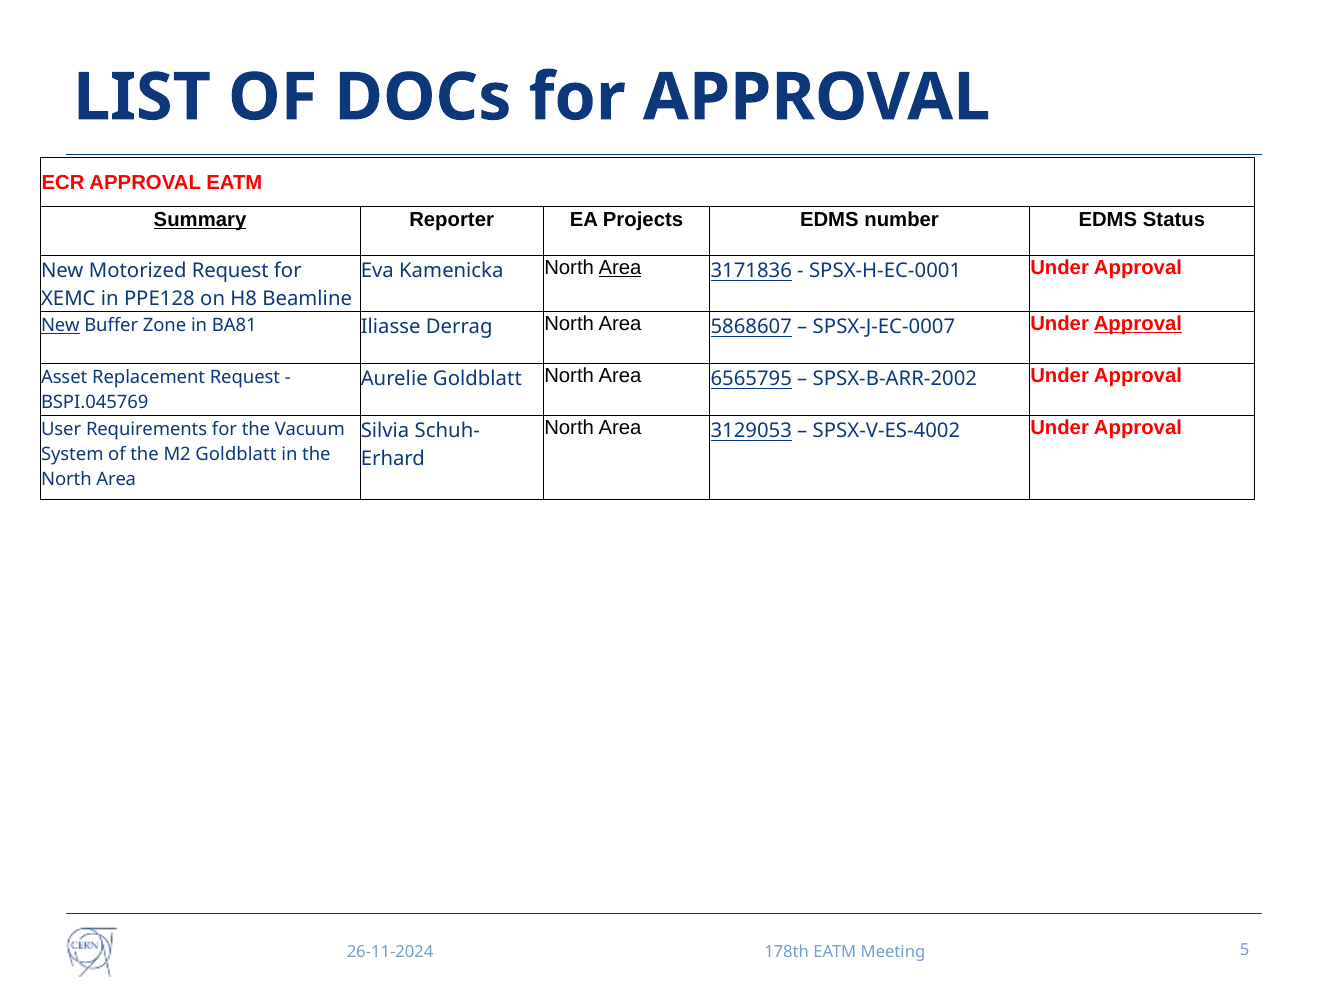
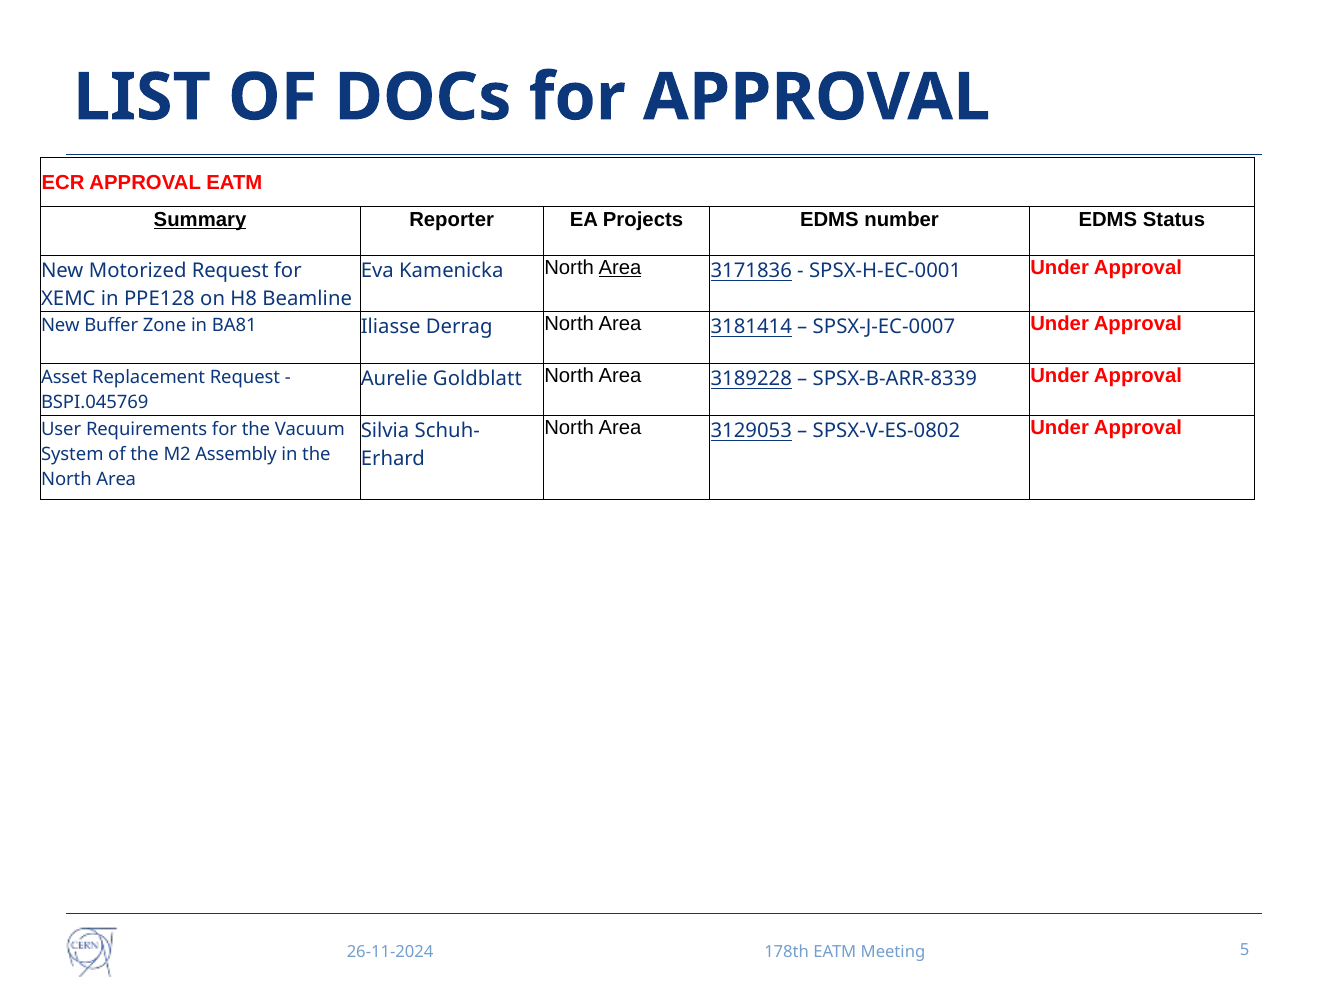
New underline: present -> none (60, 326)
5868607: 5868607 -> 3181414 (751, 327)
Approval underline: present -> none (1138, 324)
6565795: 6565795 -> 3189228 (751, 379)
SPSX-B-ARR-2002: SPSX-B-ARR-2002 -> SPSX-B-ARR-8339 (895, 379)
SPSX-V-ES-4002: SPSX-V-ES-4002 -> SPSX-V-ES-0802 (886, 431)
M2 Goldblatt: Goldblatt -> Assembly (236, 455)
